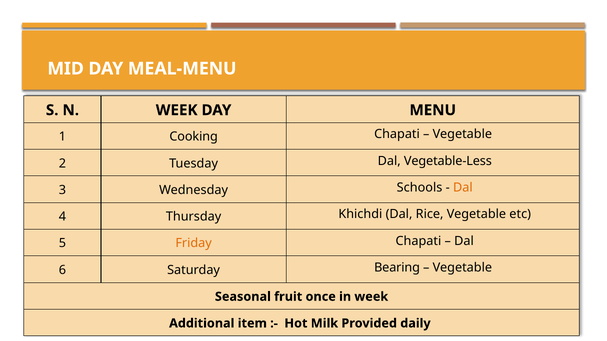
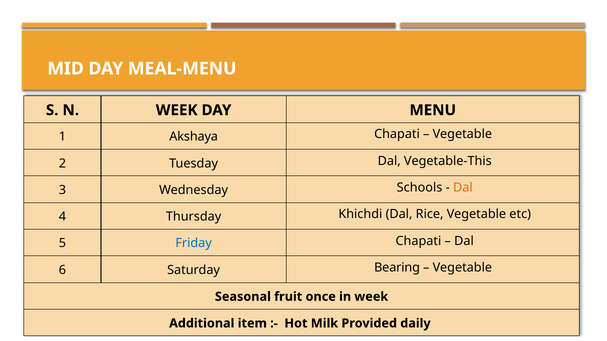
Cooking: Cooking -> Akshaya (194, 137)
Vegetable-Less: Vegetable-Less -> Vegetable-This (448, 161)
Friday colour: orange -> blue (194, 244)
